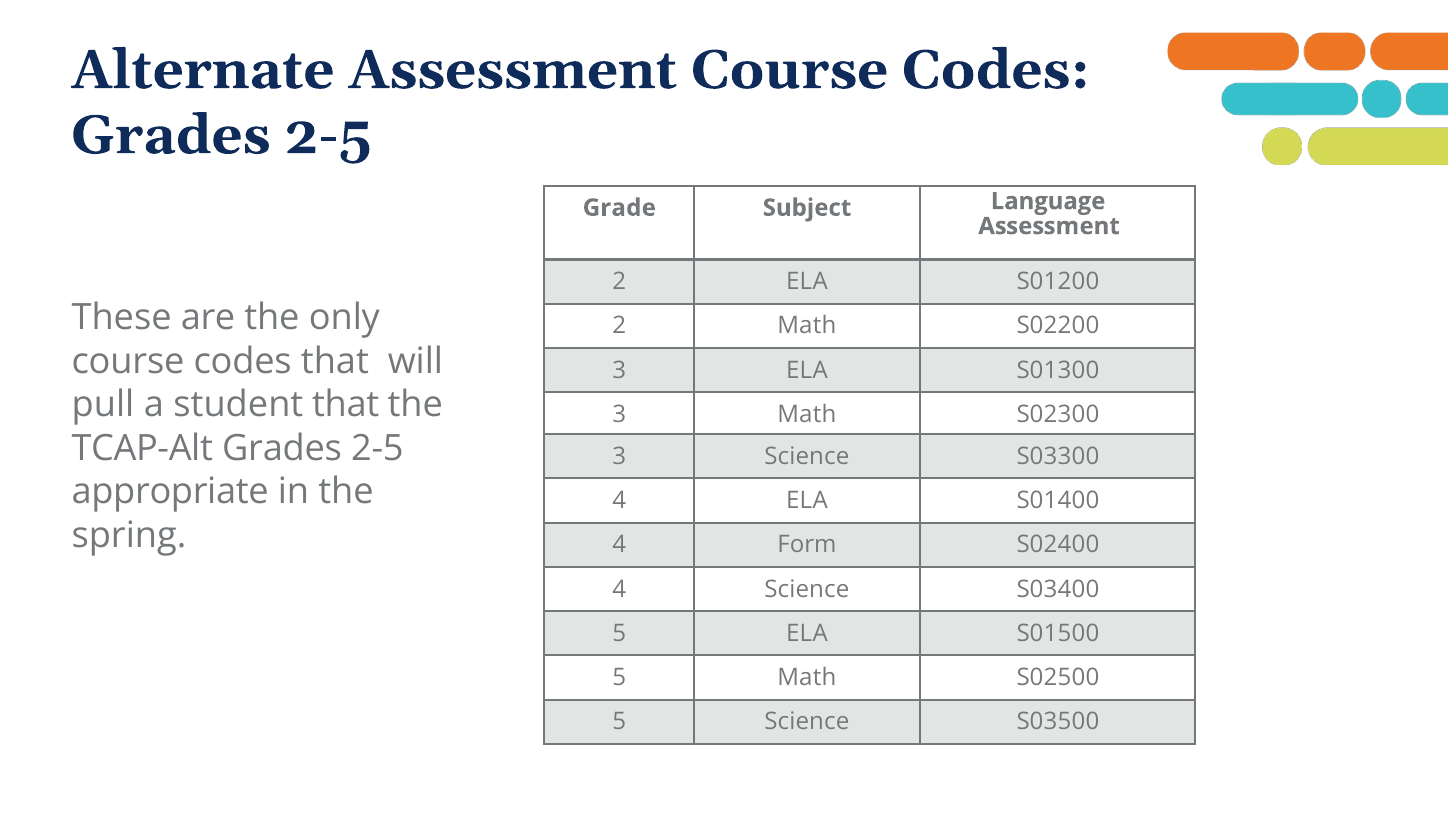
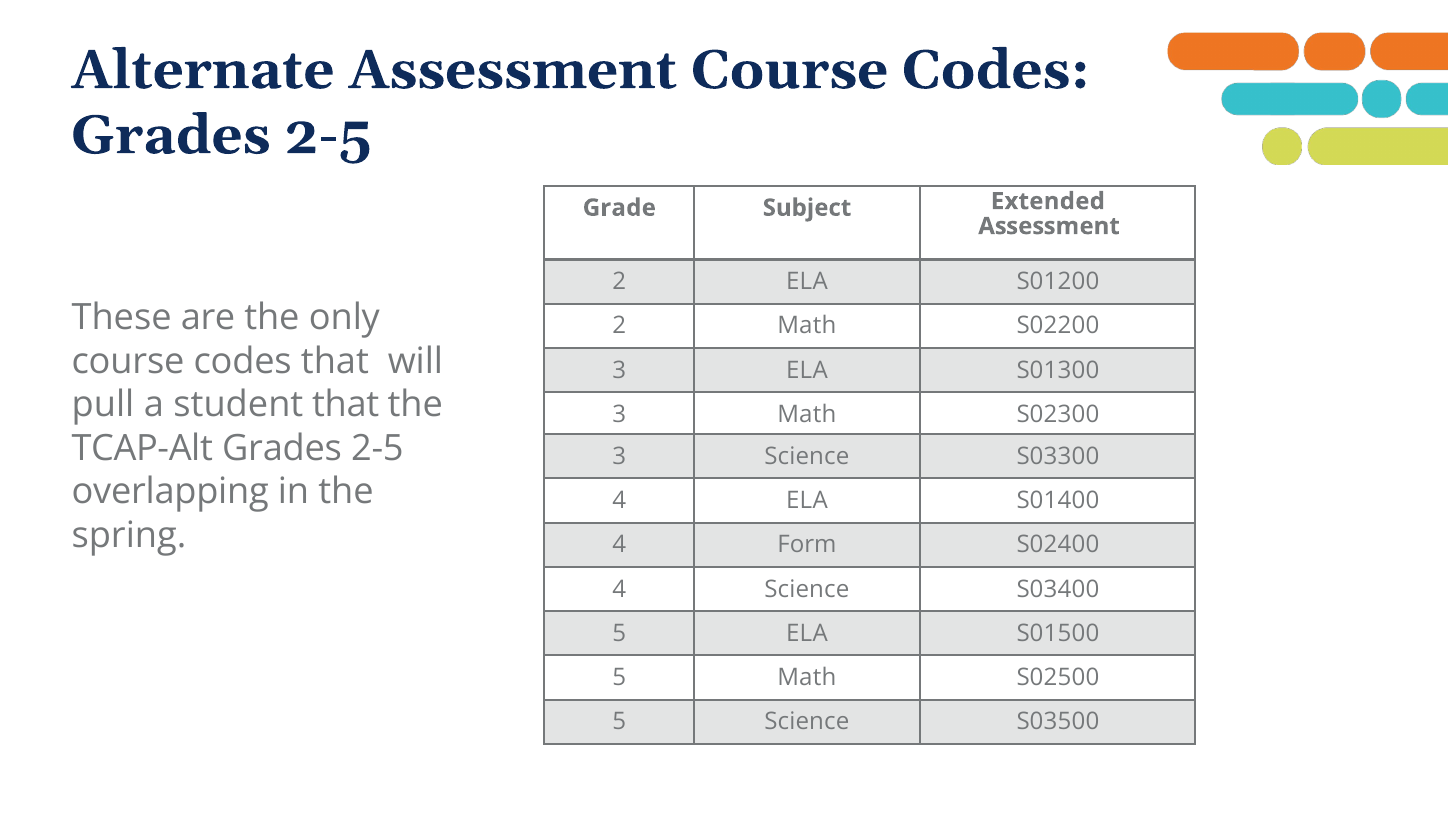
Language: Language -> Extended (1048, 201)
appropriate: appropriate -> overlapping (170, 492)
